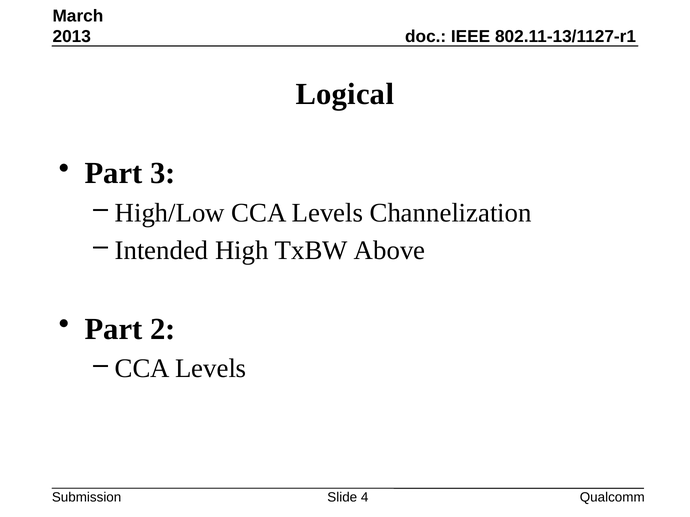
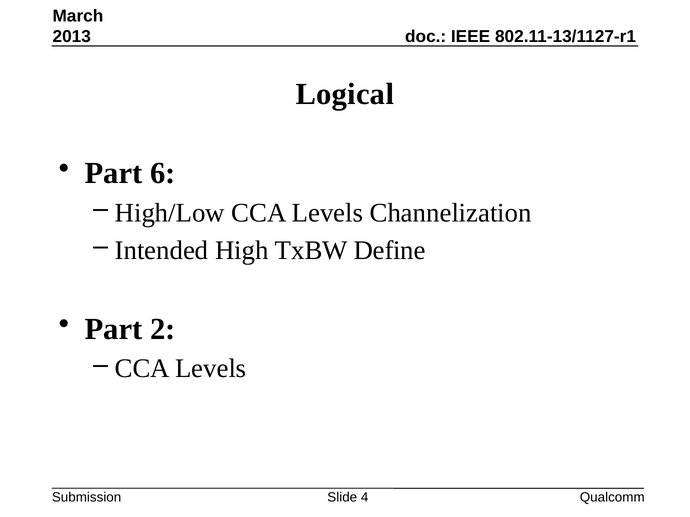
3: 3 -> 6 (163, 174)
Above: Above -> Define (390, 251)
